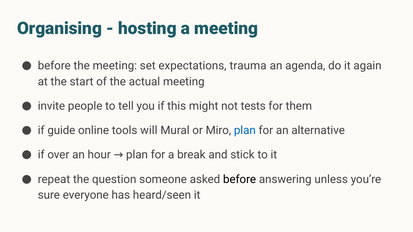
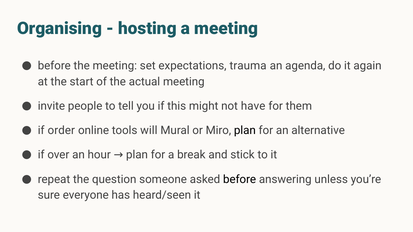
tests: tests -> have (253, 106)
guide: guide -> order (61, 131)
plan colour: blue -> black (245, 131)
